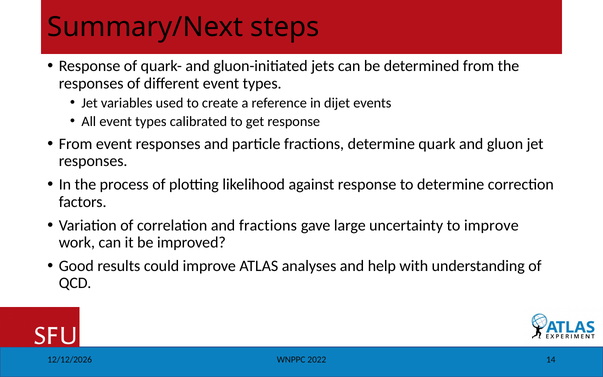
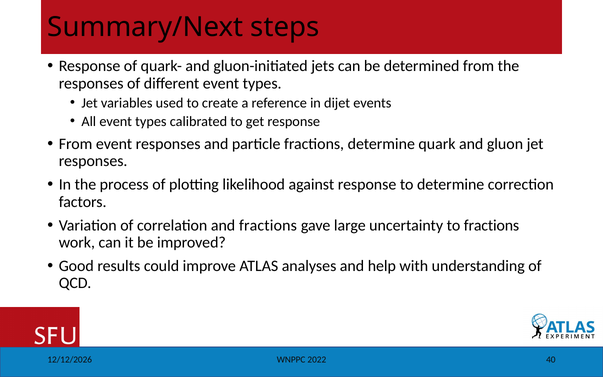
to improve: improve -> fractions (492, 225)
14: 14 -> 40 (551, 360)
